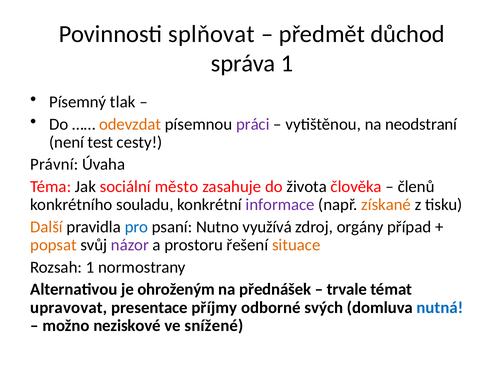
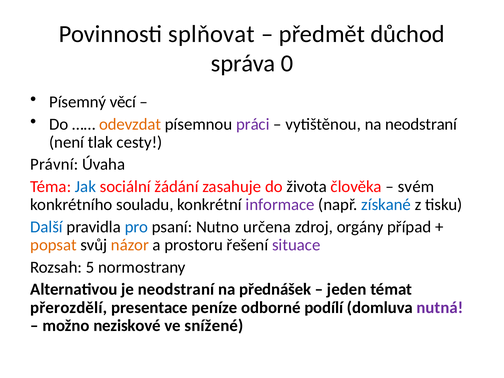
správa 1: 1 -> 0 (287, 63)
tlak: tlak -> věcí (123, 102)
test: test -> tlak (100, 142)
Jak colour: black -> blue (85, 187)
město: město -> žádání (177, 187)
členů: členů -> svém (416, 187)
získané colour: orange -> blue (386, 205)
Další colour: orange -> blue (47, 227)
využívá: využívá -> určena (267, 227)
názor colour: purple -> orange (130, 245)
situace colour: orange -> purple (296, 245)
Rozsah 1: 1 -> 5 (90, 267)
je ohroženým: ohroženým -> neodstraní (176, 289)
trvale: trvale -> jeden (347, 289)
upravovat: upravovat -> přerozdělí (69, 308)
příjmy: příjmy -> peníze (214, 308)
svých: svých -> podílí (324, 308)
nutná colour: blue -> purple (440, 308)
